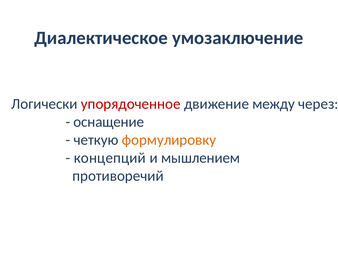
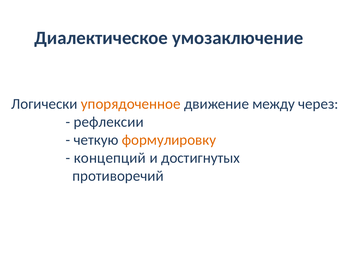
упорядоченное colour: red -> orange (131, 104)
оснащение: оснащение -> рефлексии (109, 122)
мышлением: мышлением -> достигнутых (201, 158)
